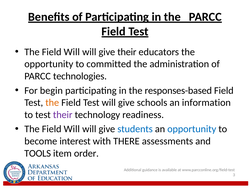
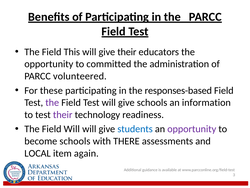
Will: Will -> This (72, 52)
technologies: technologies -> volunteered (80, 76)
begin: begin -> these (51, 90)
the colour: orange -> purple (52, 102)
opportunity colour: blue -> purple (192, 129)
become interest: interest -> schools (75, 141)
TOOLS: TOOLS -> LOCAL (38, 153)
order: order -> again (86, 153)
